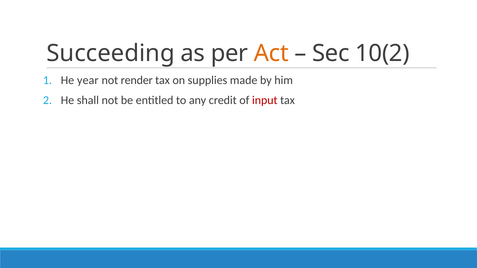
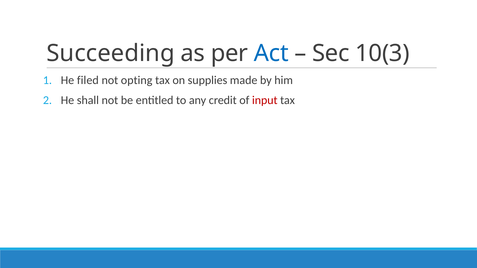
Act colour: orange -> blue (271, 53)
10(2: 10(2 -> 10(3 (382, 53)
year: year -> filed (88, 80)
render: render -> opting (137, 80)
